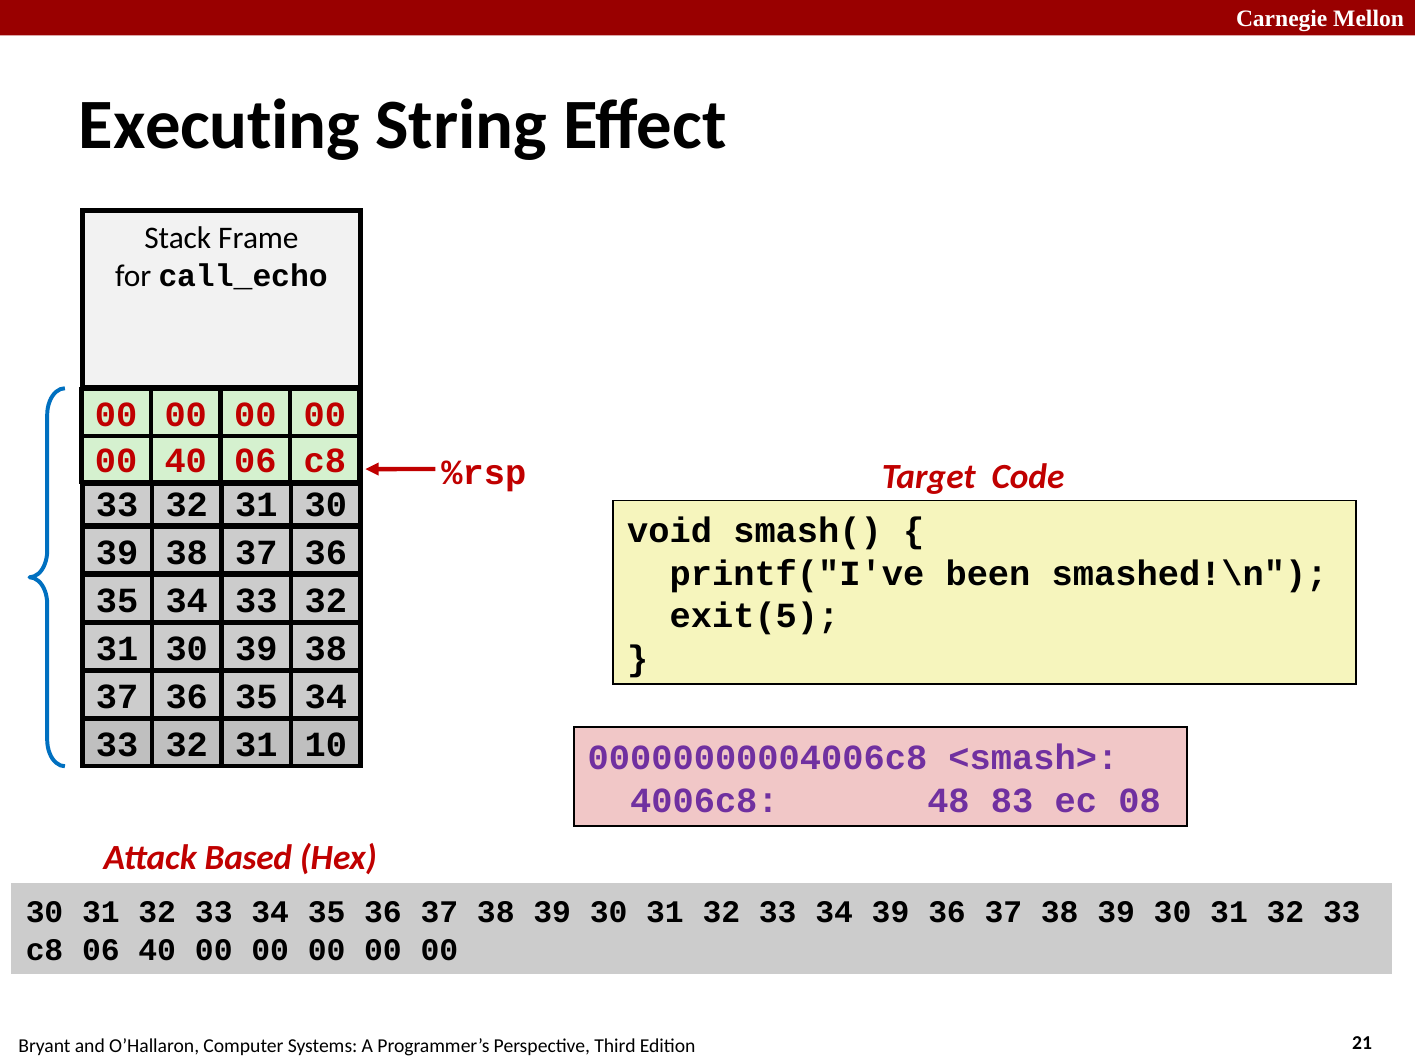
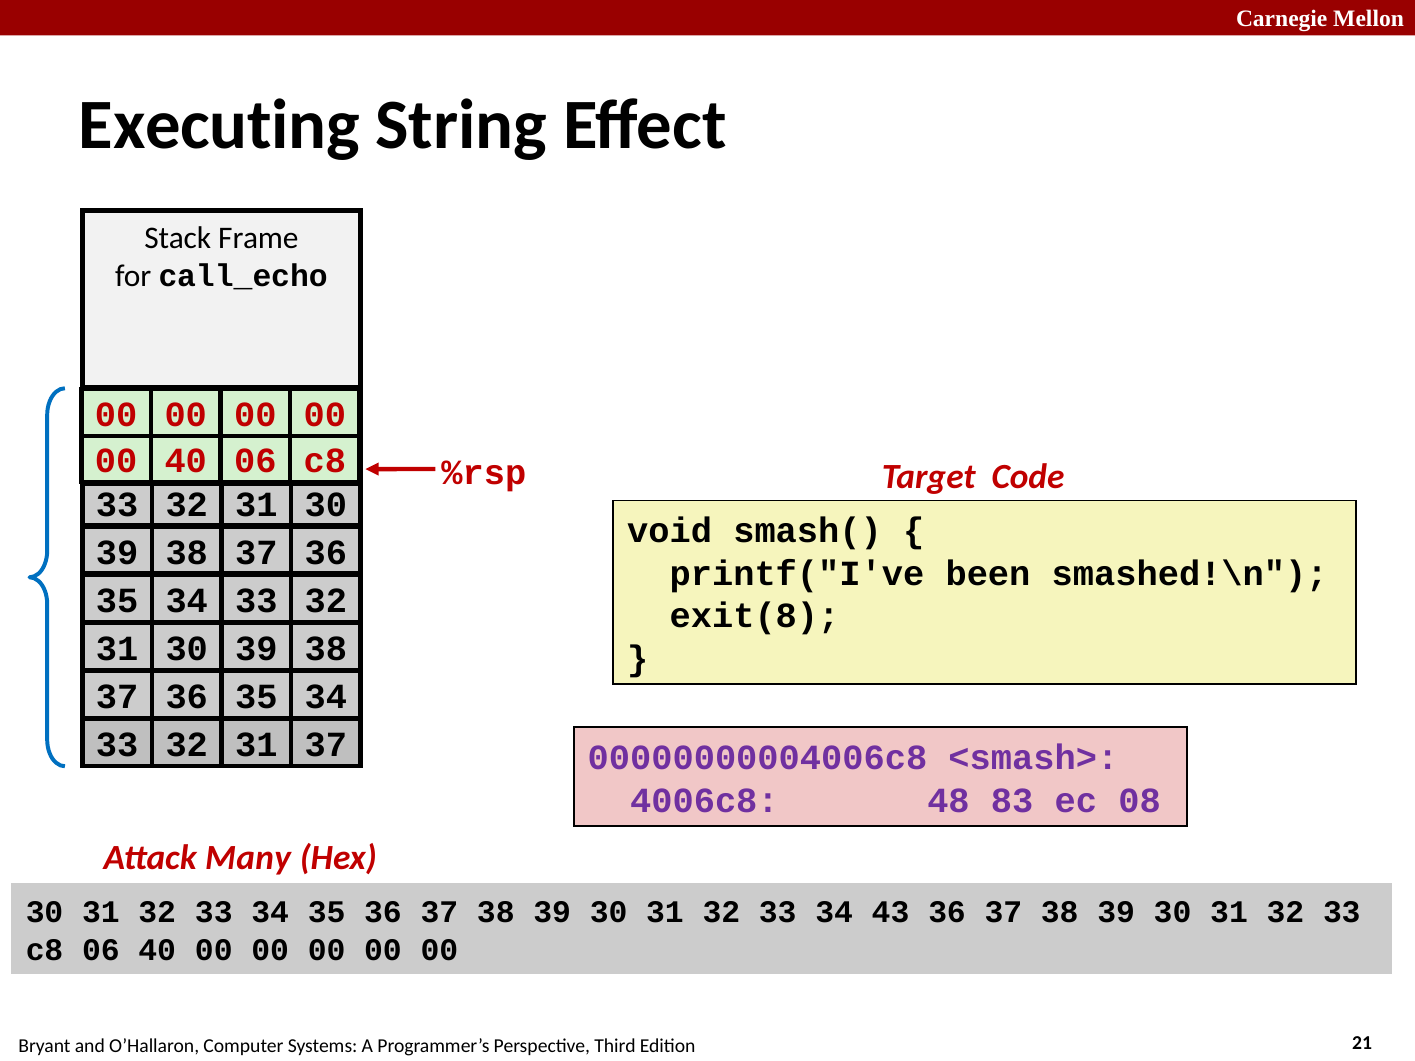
exit(5: exit(5 -> exit(8 (755, 616)
31 10: 10 -> 37 (326, 745)
Based: Based -> Many (248, 858)
34 39: 39 -> 43 (891, 912)
